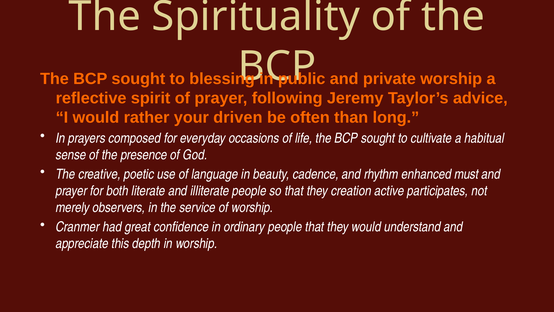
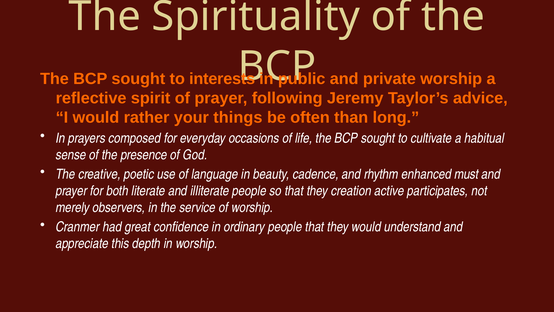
blessing: blessing -> interests (222, 79)
driven: driven -> things (238, 117)
